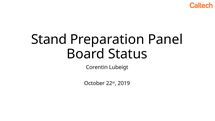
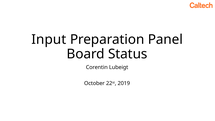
Stand: Stand -> Input (49, 39)
